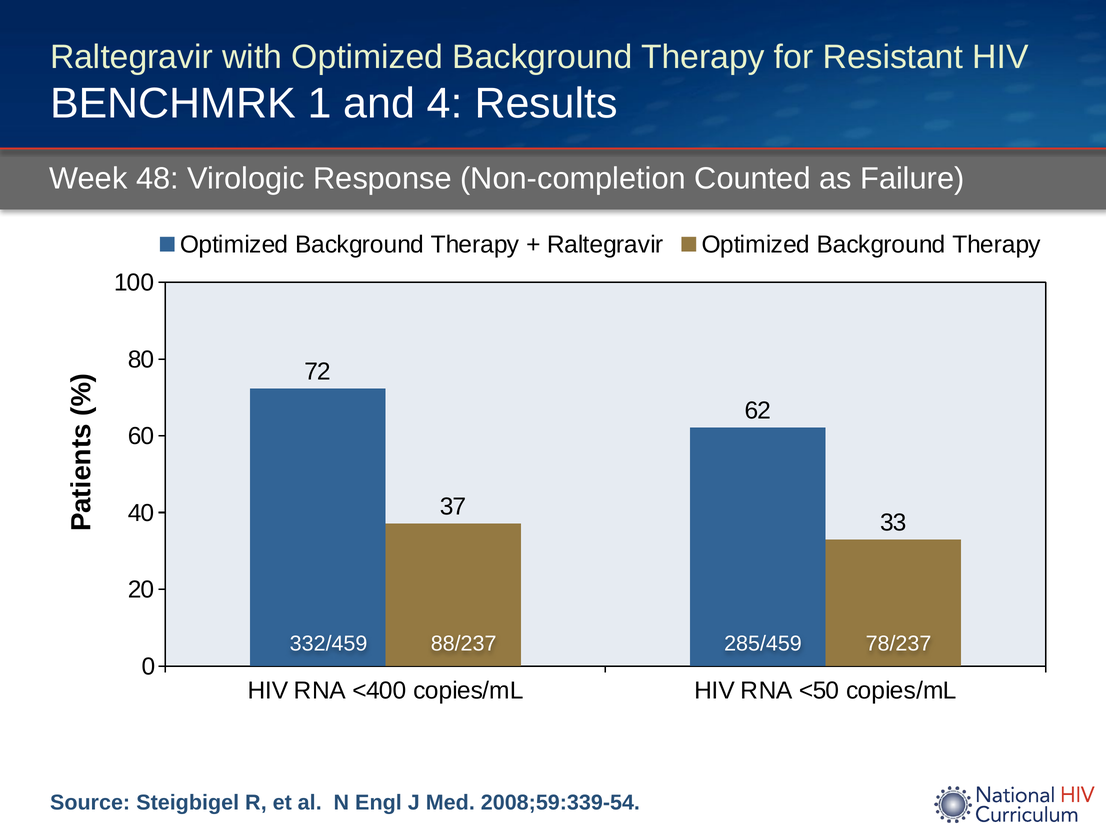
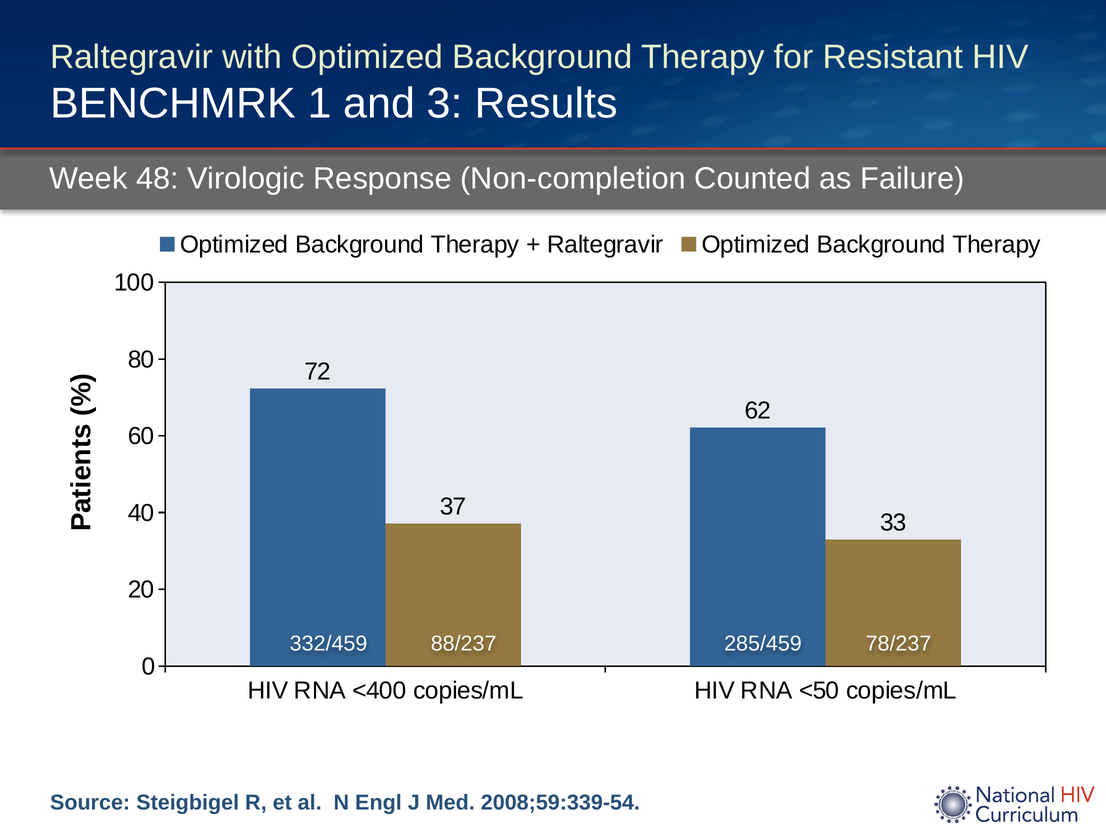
4: 4 -> 3 (445, 104)
